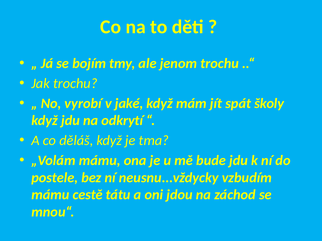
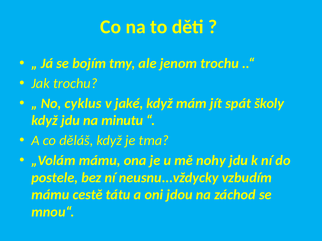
vyrobí: vyrobí -> cyklus (83, 104)
odkrytí: odkrytí -> minutu (122, 121)
bude: bude -> nohy (211, 161)
